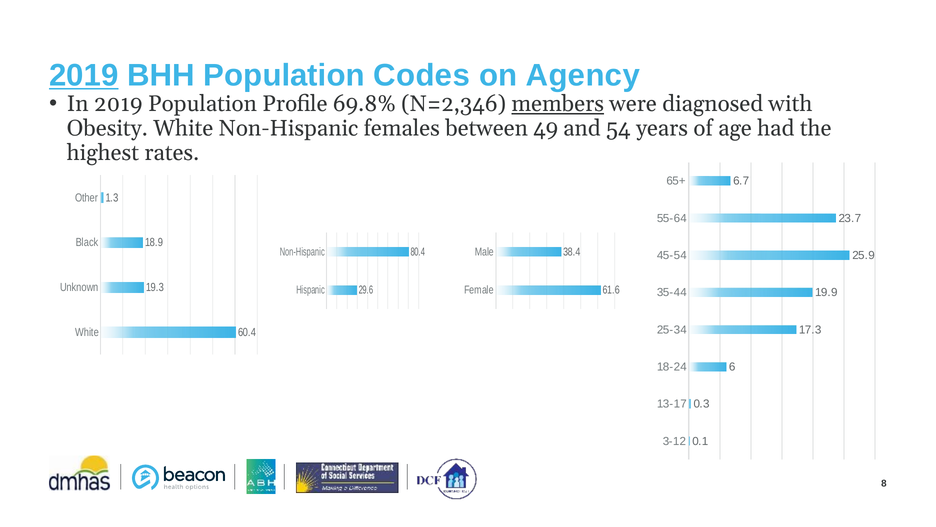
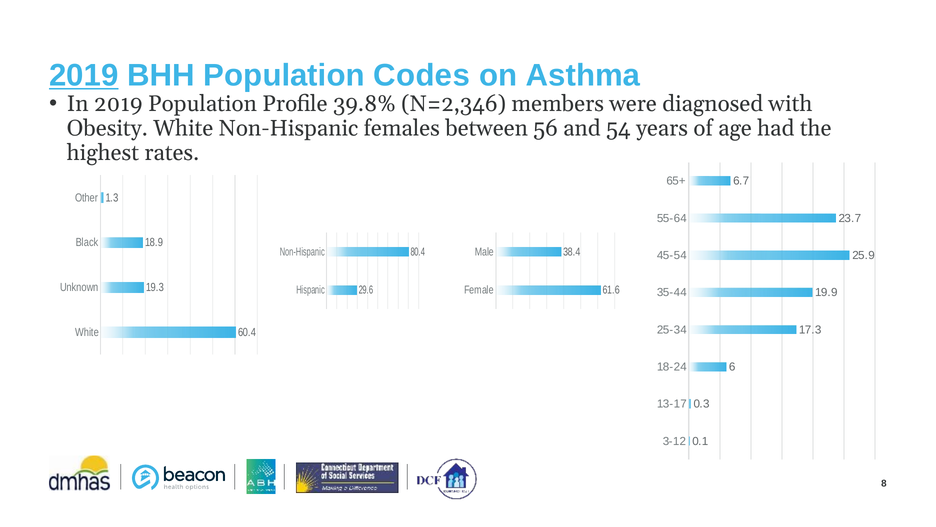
Agency: Agency -> Asthma (583, 75)
69.8%: 69.8% -> 39.8% (364, 104)
members underline: present -> none (558, 104)
49: 49 -> 56 (546, 128)
